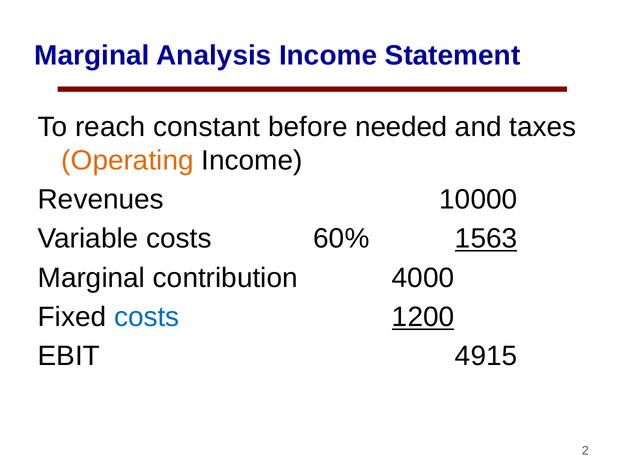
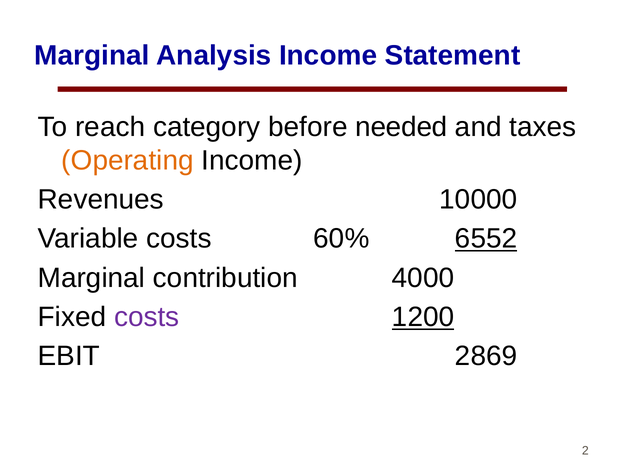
constant: constant -> category (207, 127)
1563: 1563 -> 6552 (486, 239)
costs colour: blue -> purple (147, 317)
4915: 4915 -> 2869 (486, 357)
